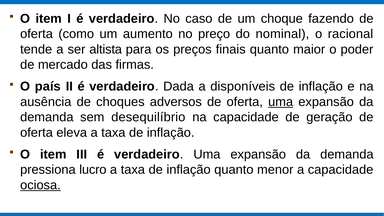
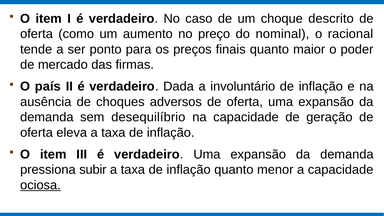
fazendo: fazendo -> descrito (331, 19)
altista: altista -> ponto (106, 49)
disponíveis: disponíveis -> involuntário (243, 86)
uma underline: present -> none (281, 102)
lucro: lucro -> subir (93, 170)
